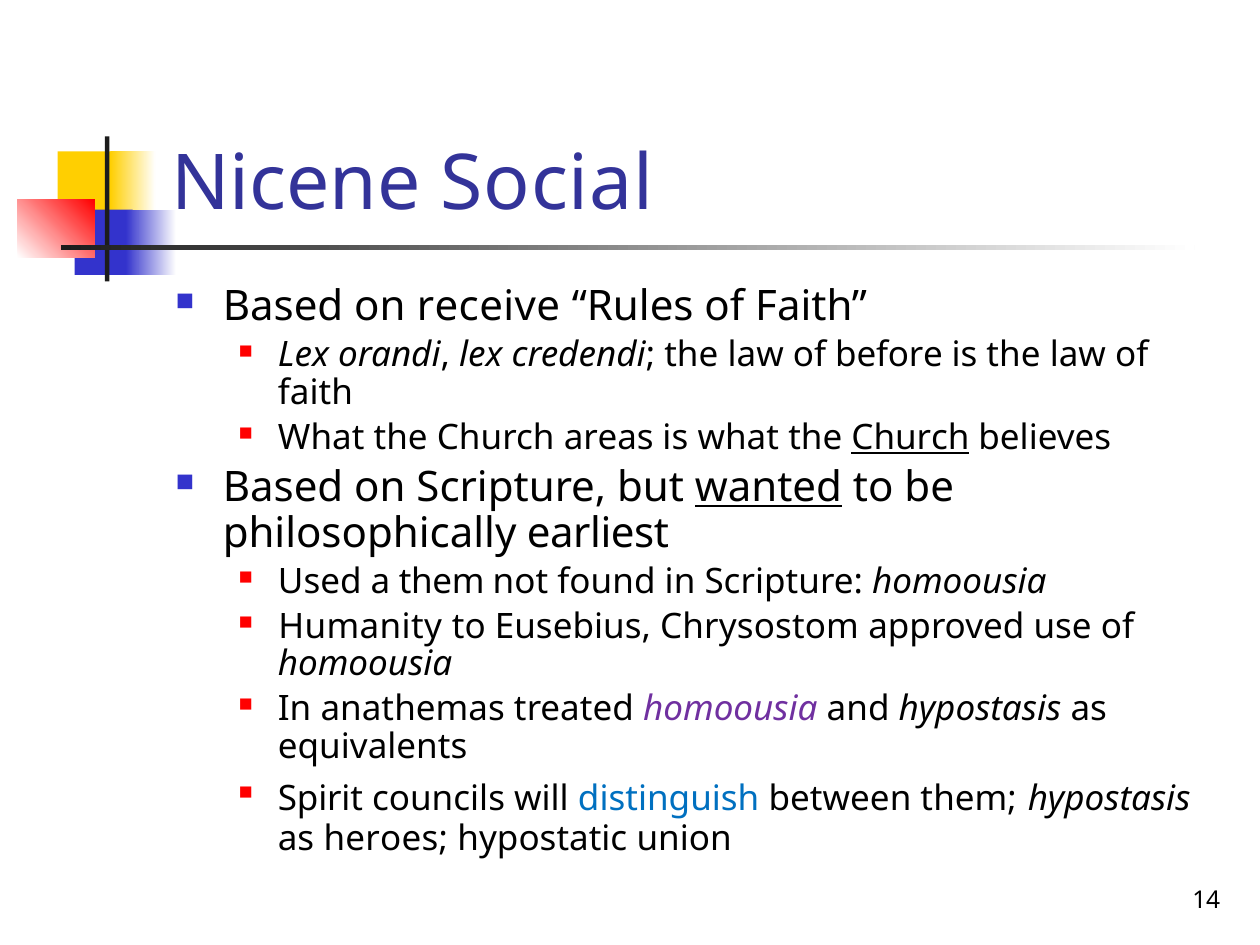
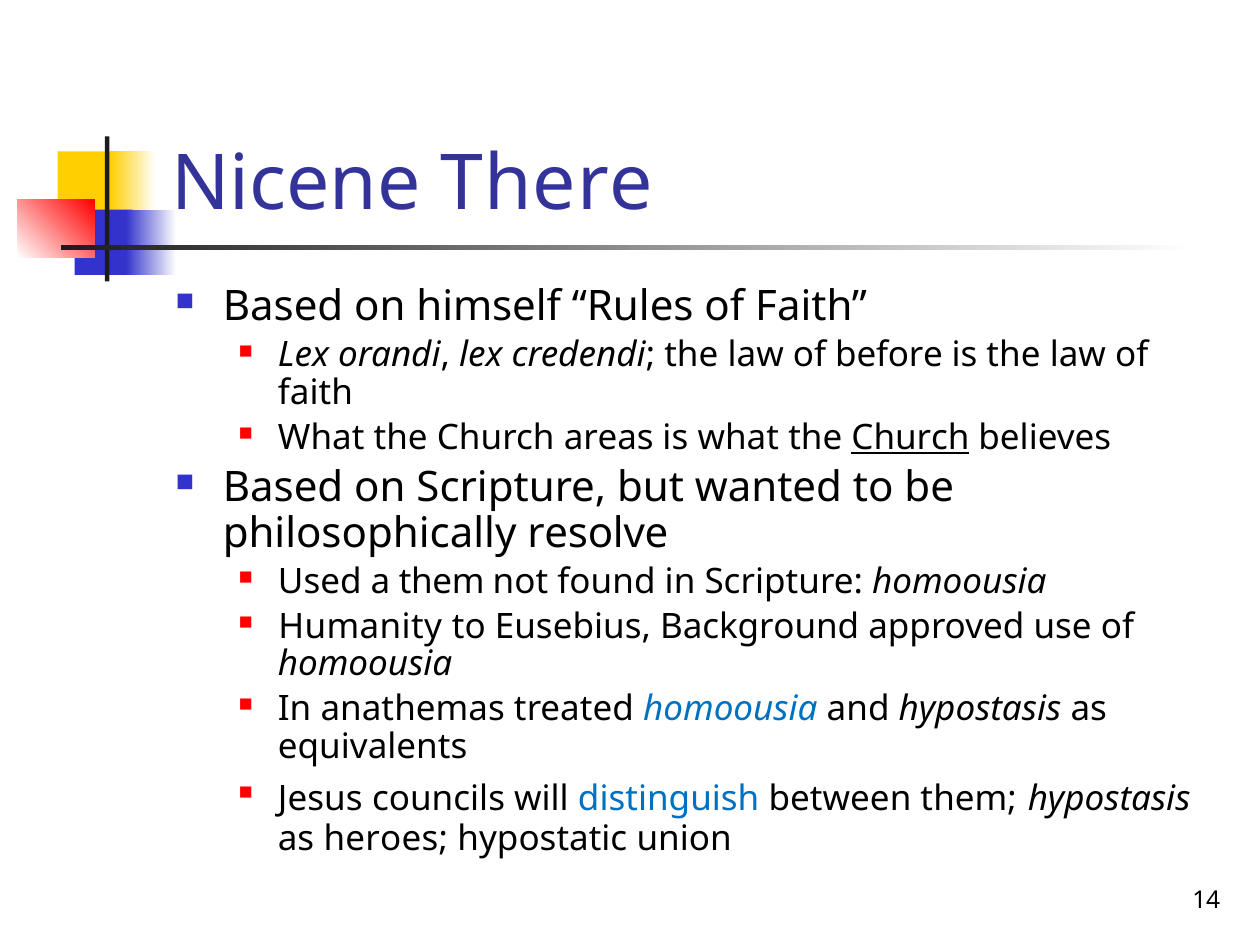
Social: Social -> There (547, 184)
receive: receive -> himself (489, 307)
wanted underline: present -> none (768, 488)
earliest: earliest -> resolve (598, 533)
Chrysostom: Chrysostom -> Background (760, 627)
homoousia colour: purple -> blue (730, 709)
Spirit: Spirit -> Jesus (320, 799)
